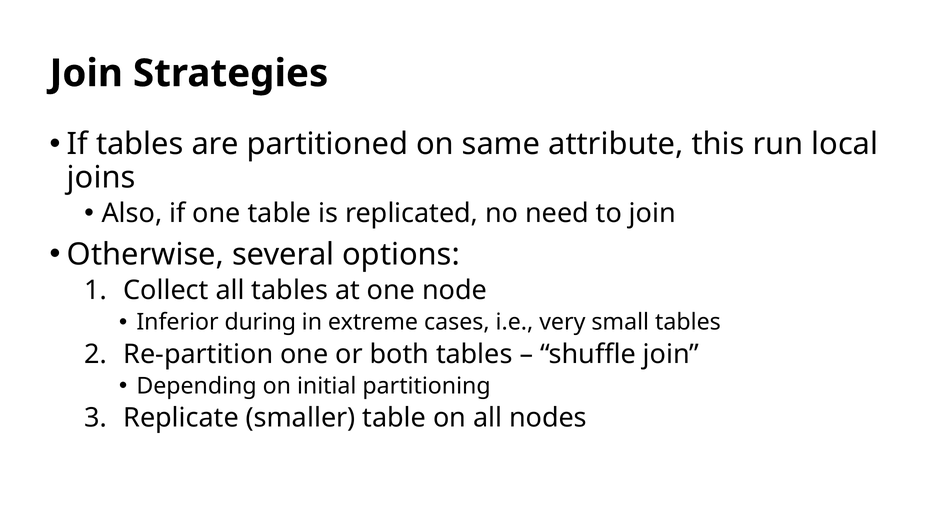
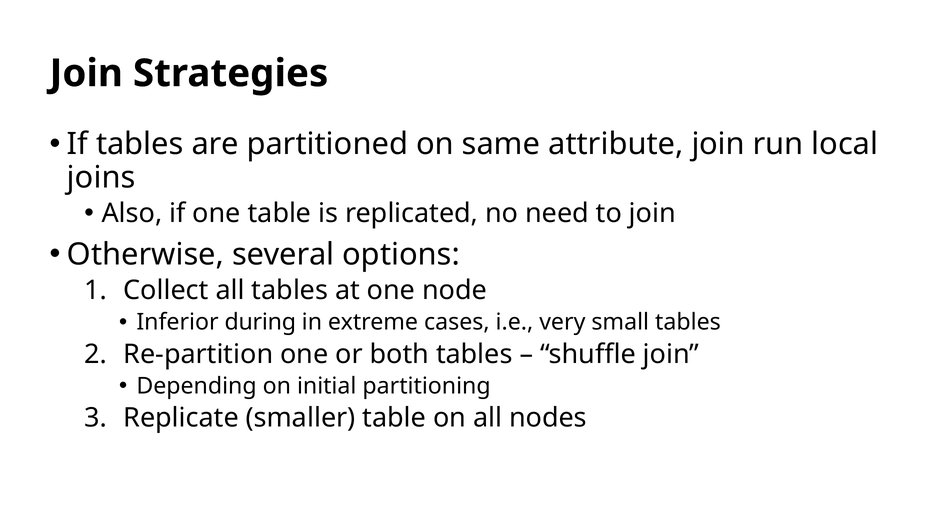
attribute this: this -> join (718, 144)
